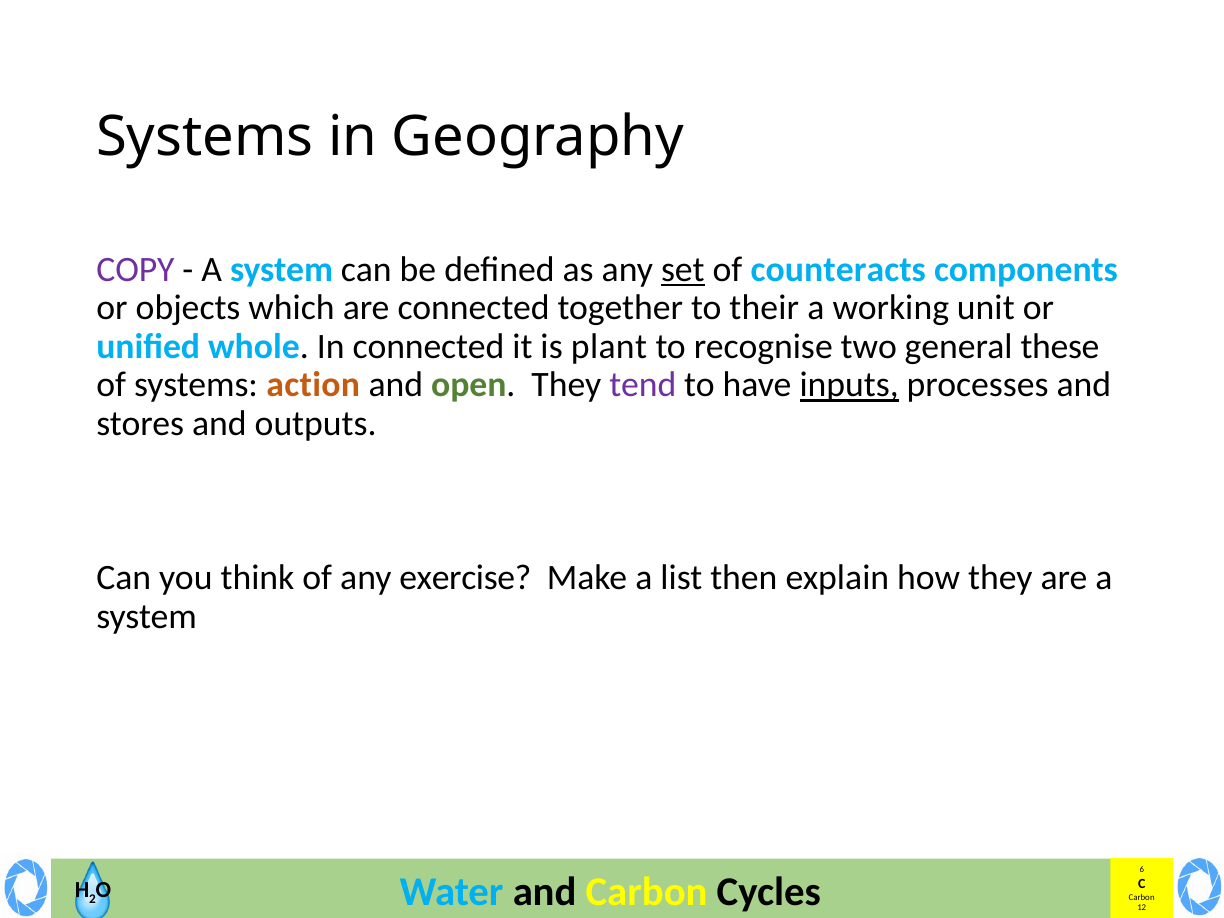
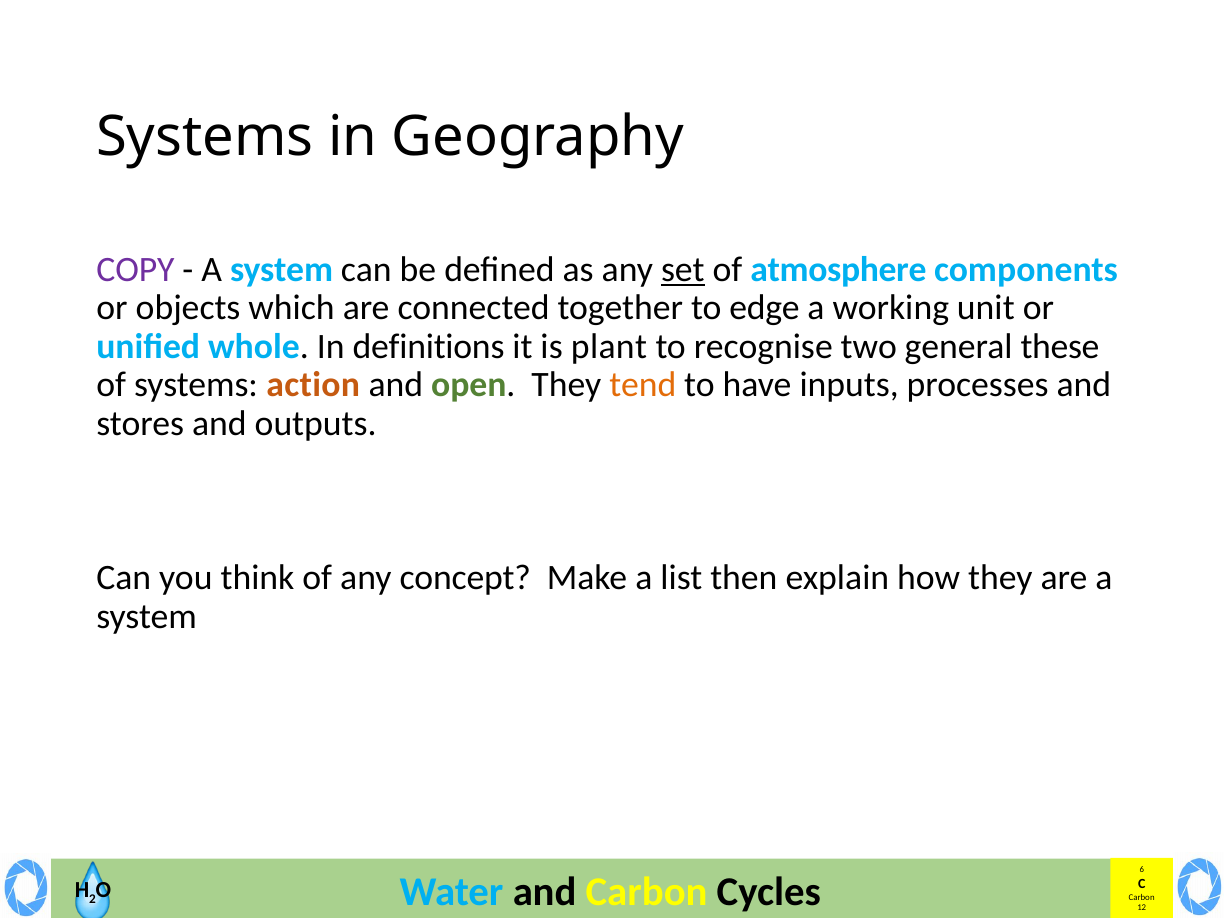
counteracts: counteracts -> atmosphere (839, 270)
their: their -> edge (765, 308)
In connected: connected -> definitions (429, 347)
tend colour: purple -> orange (643, 385)
inputs underline: present -> none (849, 385)
exercise: exercise -> concept (465, 578)
